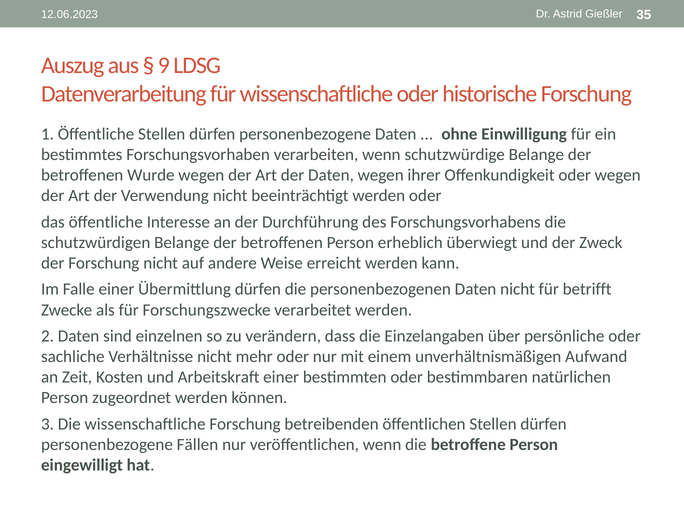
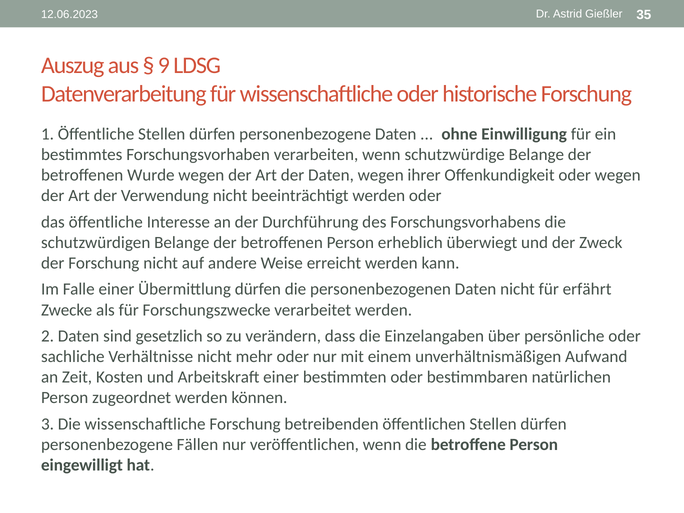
betrifft: betrifft -> erfährt (587, 289)
einzelnen: einzelnen -> gesetzlich (169, 336)
